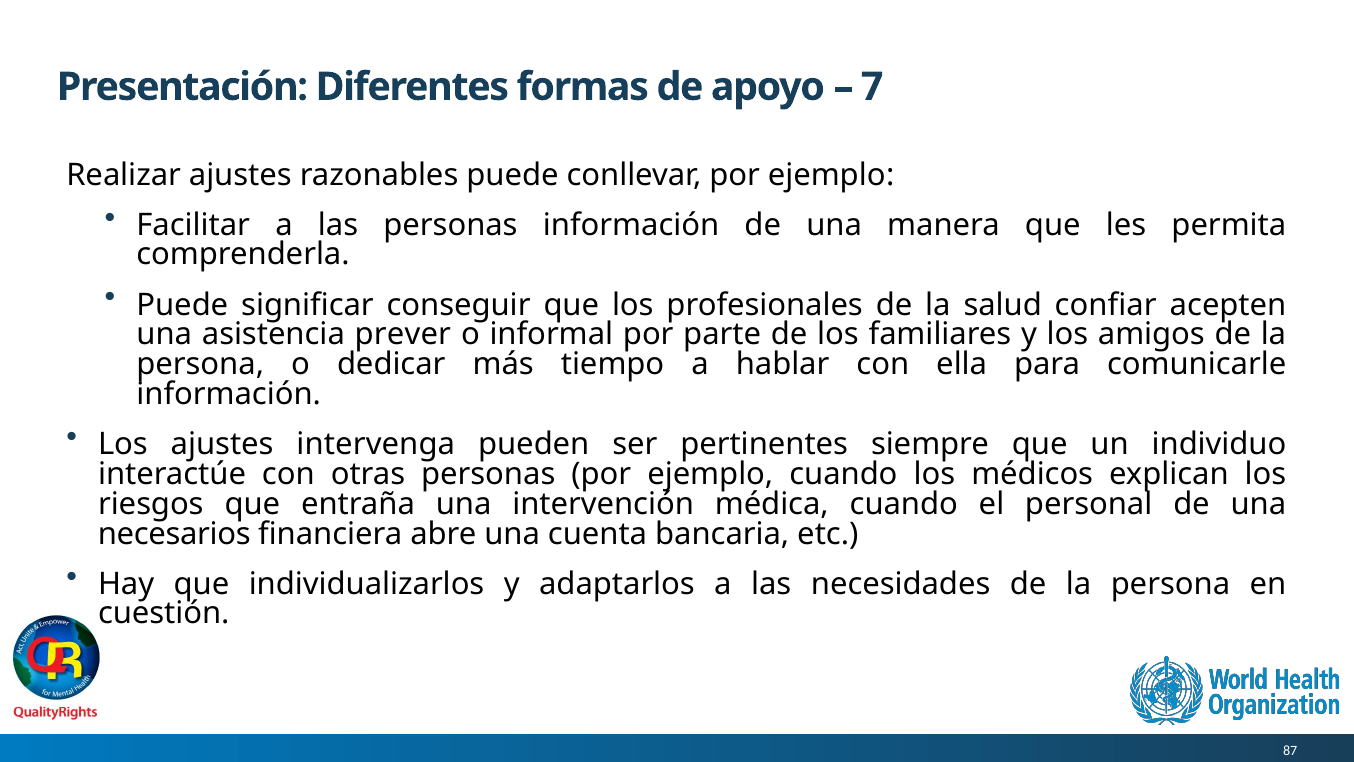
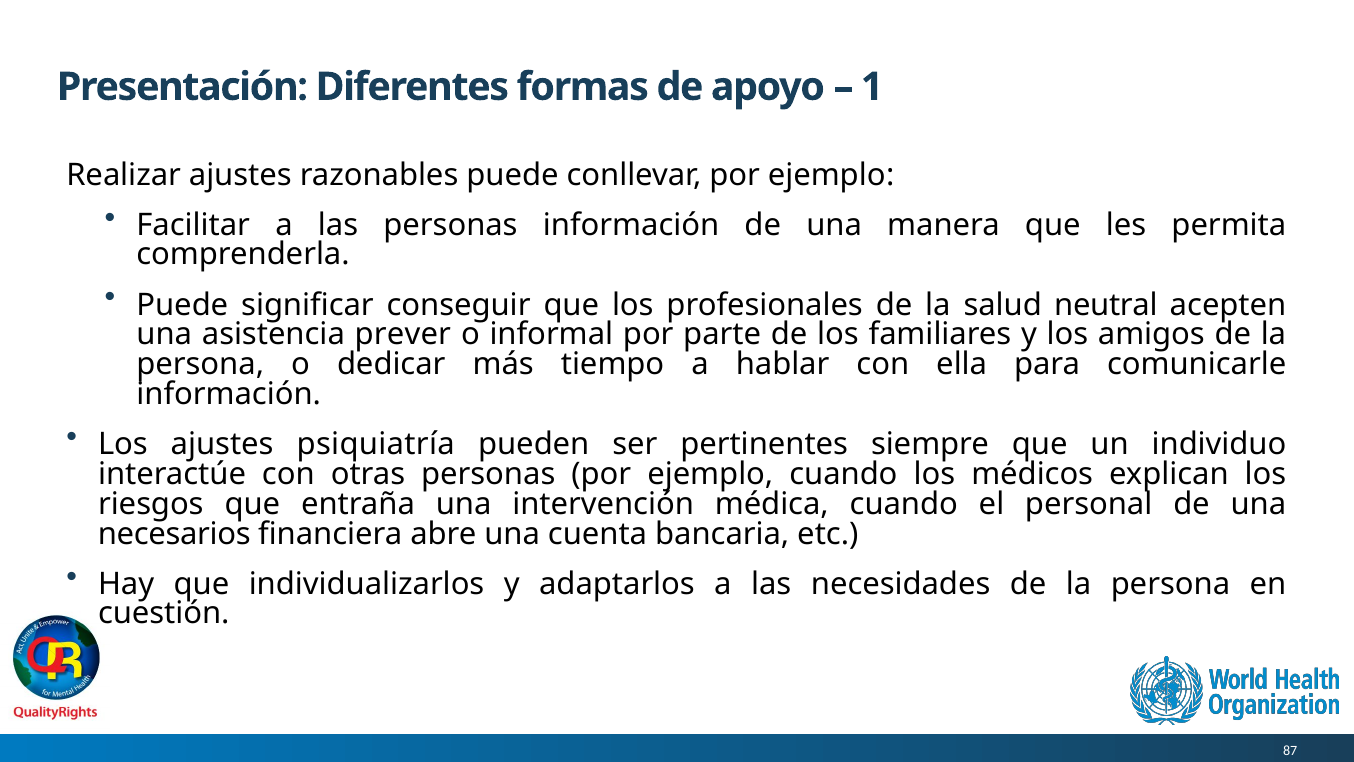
7: 7 -> 1 (872, 87)
confiar: confiar -> neutral (1106, 305)
intervenga: intervenga -> psiquiatría (376, 444)
